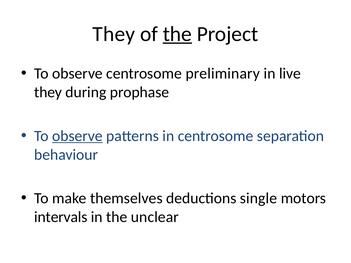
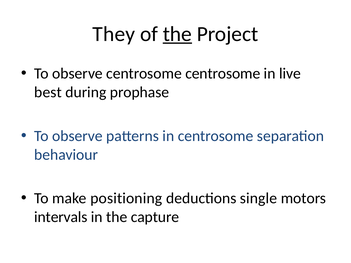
centrosome preliminary: preliminary -> centrosome (223, 74)
they: they -> best (48, 92)
observe underline: present -> none (77, 136)
themselves: themselves -> positioning (126, 198)
unclear: unclear -> capture (155, 217)
